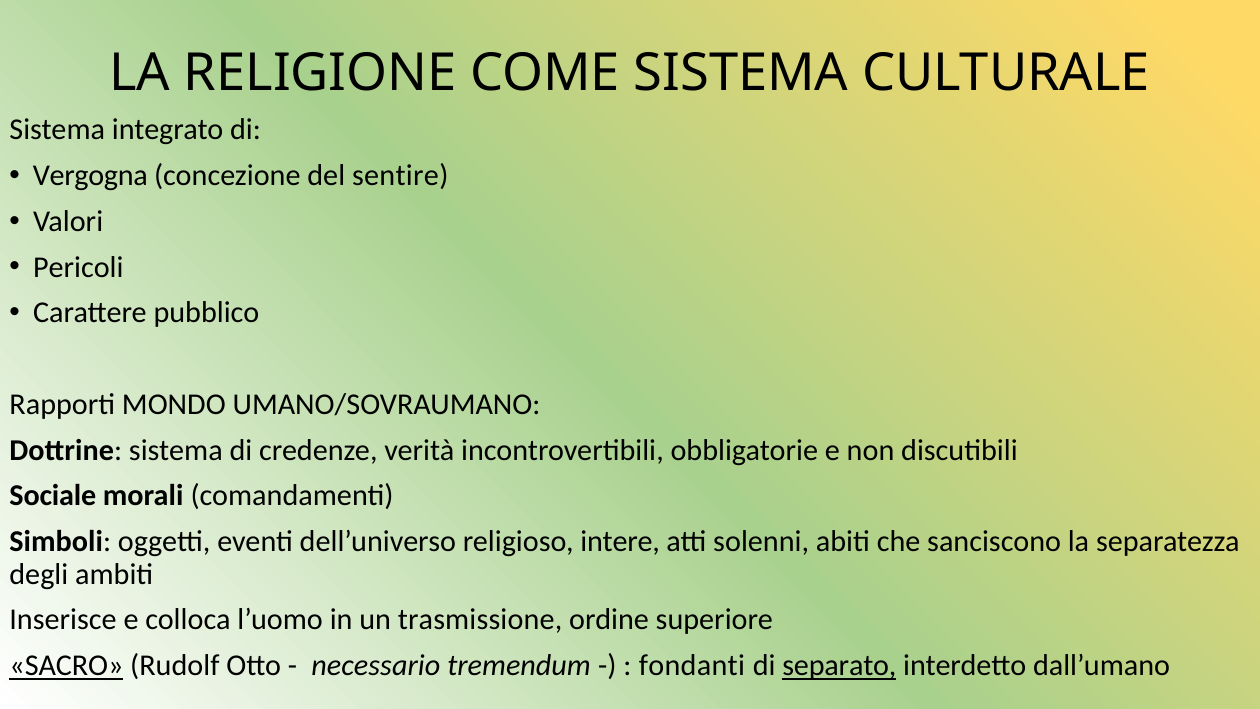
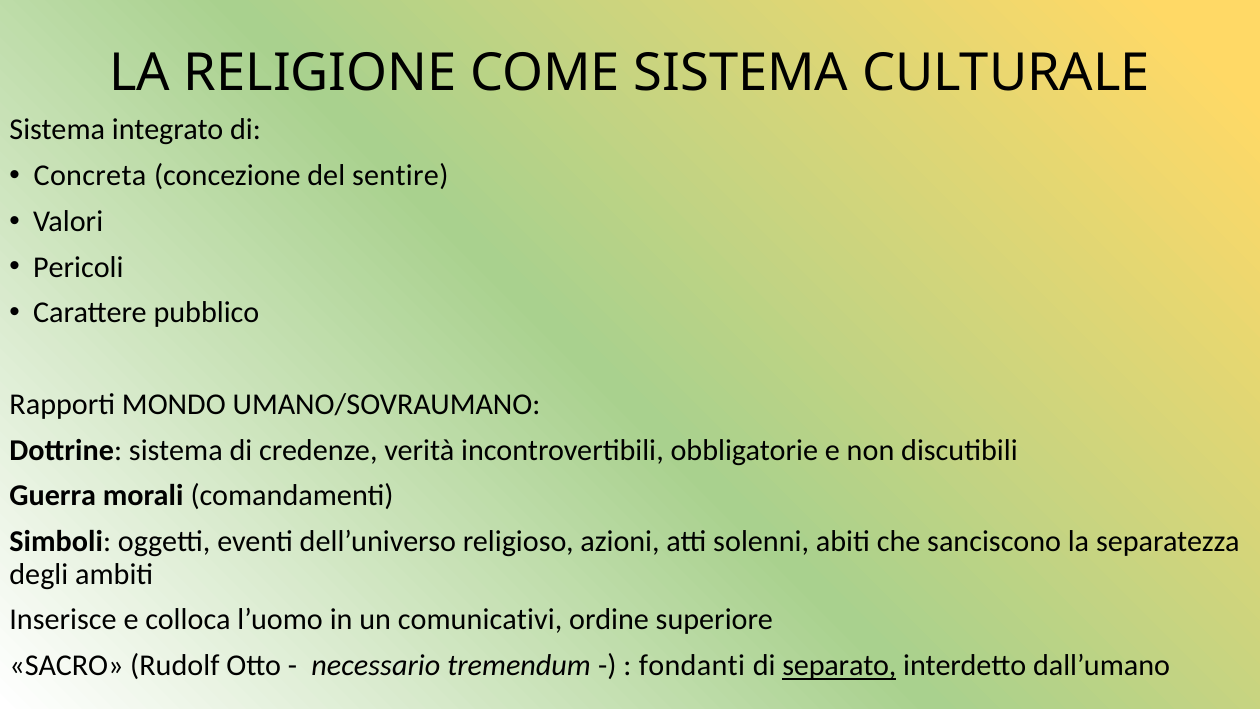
Vergogna: Vergogna -> Concreta (90, 176)
Sociale: Sociale -> Guerra (53, 496)
intere: intere -> azioni (620, 541)
trasmissione: trasmissione -> comunicativi (480, 620)
SACRO underline: present -> none (66, 665)
